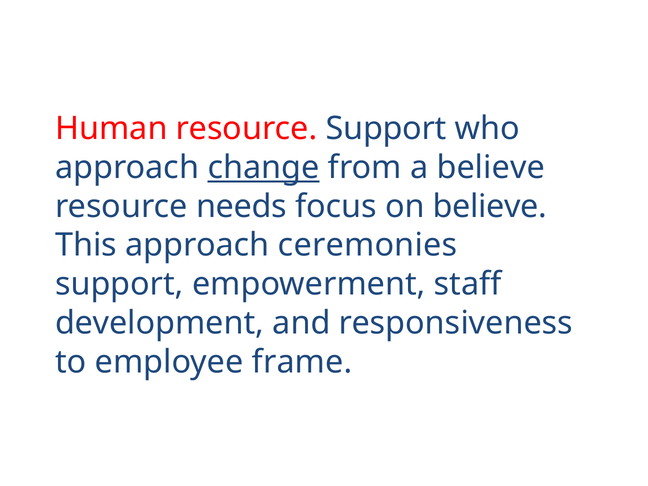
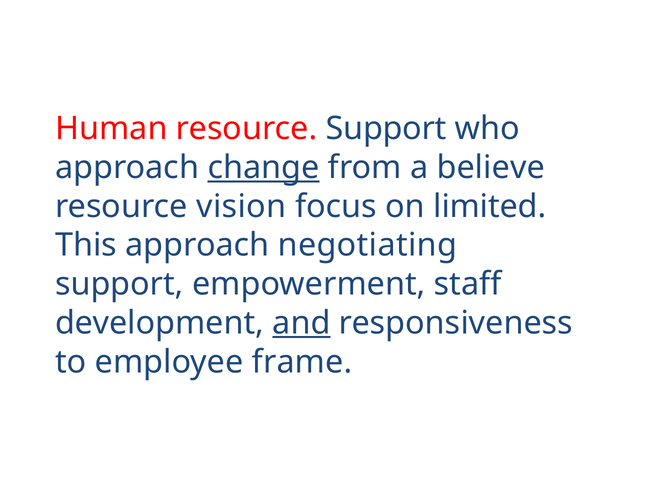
needs: needs -> vision (241, 206)
on believe: believe -> limited (490, 206)
ceremonies: ceremonies -> negotiating (367, 245)
and underline: none -> present (302, 323)
